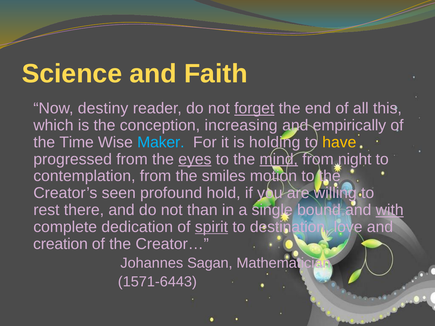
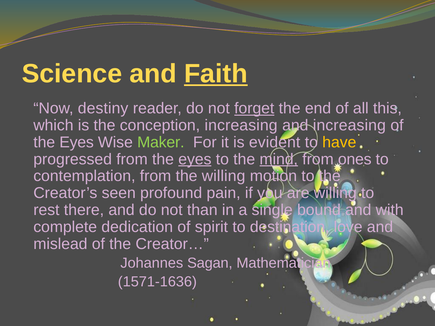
Faith underline: none -> present (216, 74)
and empirically: empirically -> increasing (349, 125)
Time: Time -> Eyes (77, 142)
Maker colour: light blue -> light green (161, 142)
holding: holding -> evident (275, 142)
night: night -> ones (355, 159)
the smiles: smiles -> willing (224, 176)
hold: hold -> pain (224, 193)
with underline: present -> none (390, 210)
spirit underline: present -> none (211, 227)
creation: creation -> mislead (60, 244)
1571-6443: 1571-6443 -> 1571-1636 (157, 282)
